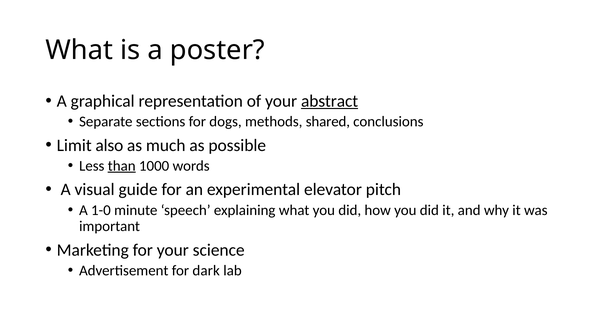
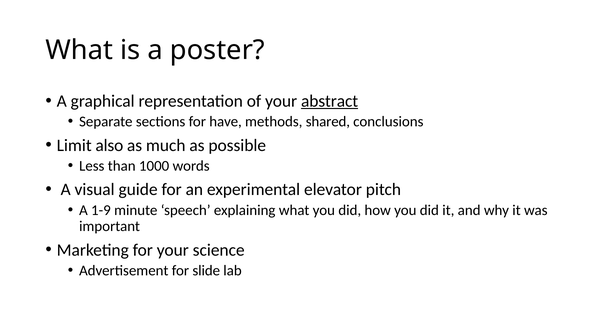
dogs: dogs -> have (226, 122)
than underline: present -> none (122, 166)
1-0: 1-0 -> 1-9 (101, 210)
dark: dark -> slide (206, 270)
